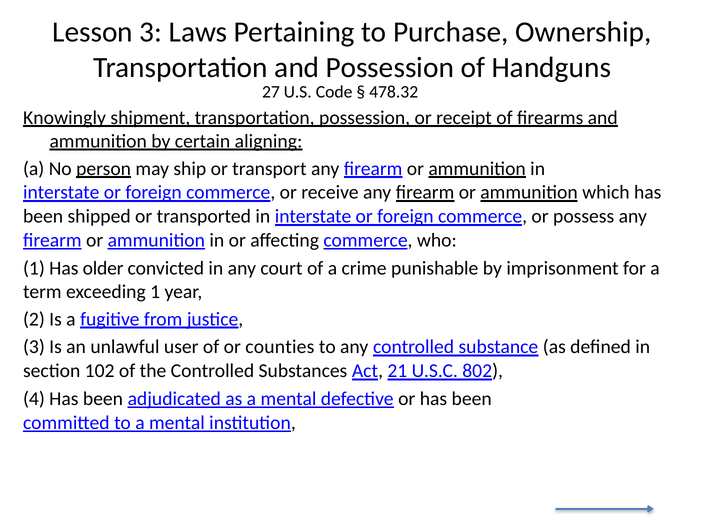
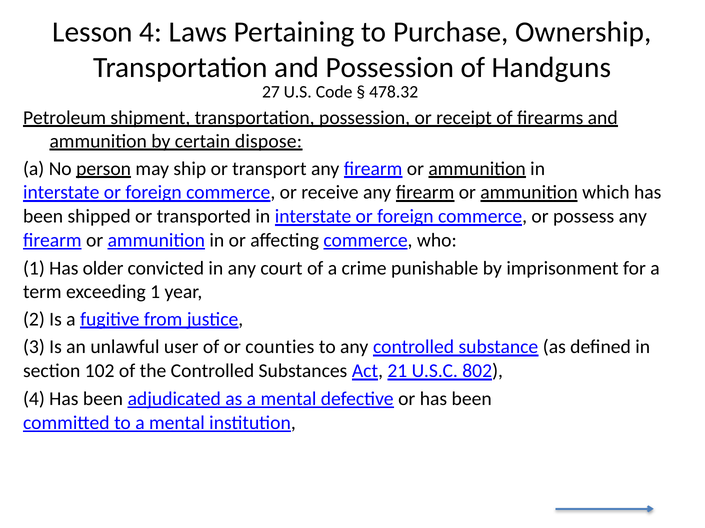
Lesson 3: 3 -> 4 (151, 32)
Knowingly: Knowingly -> Petroleum (65, 118)
aligning: aligning -> dispose (268, 141)
